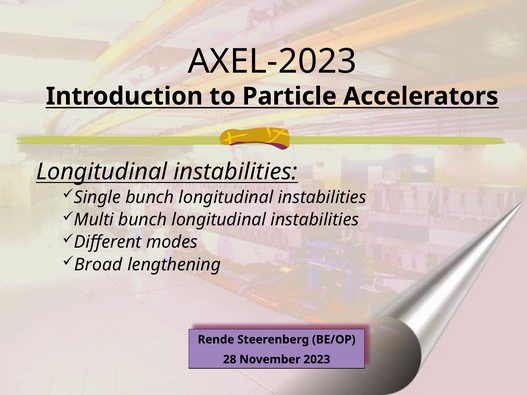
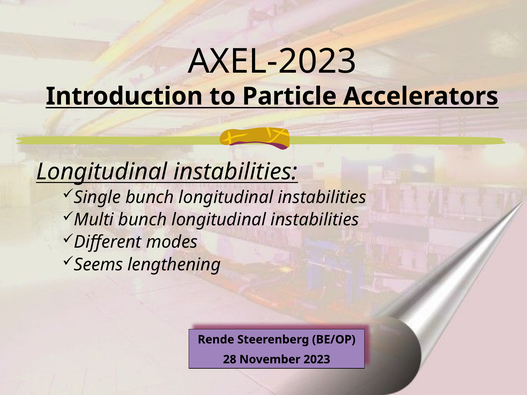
Broad: Broad -> Seems (98, 265)
